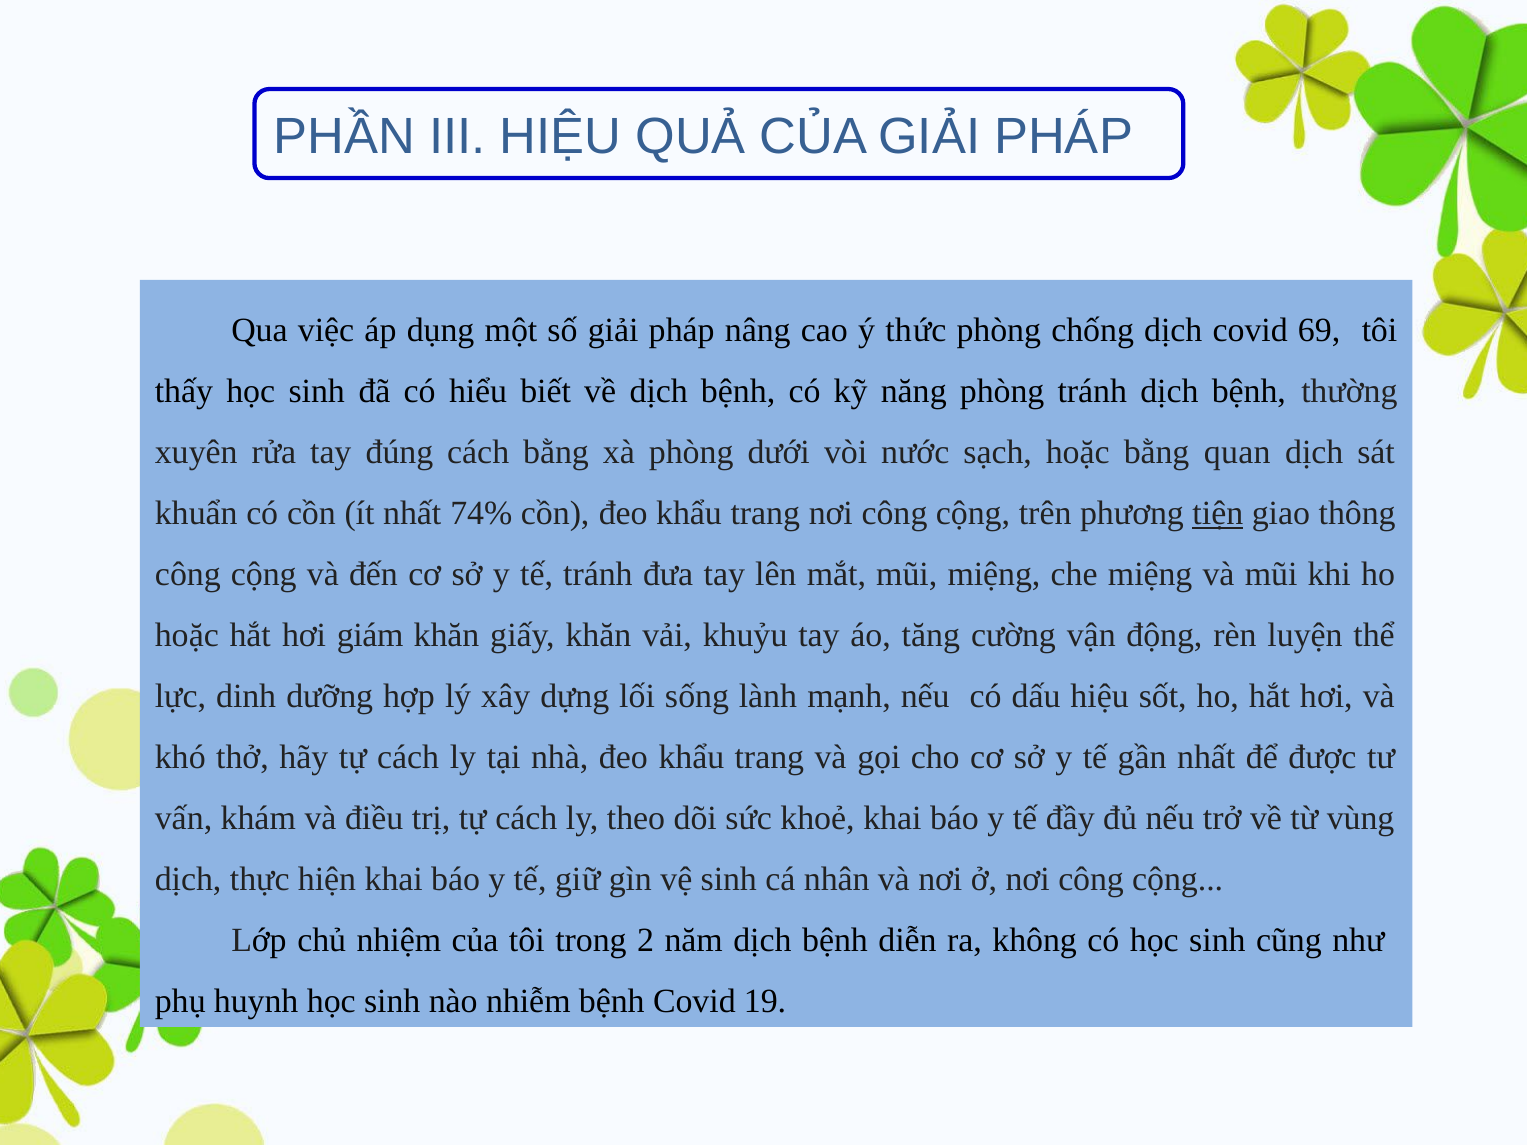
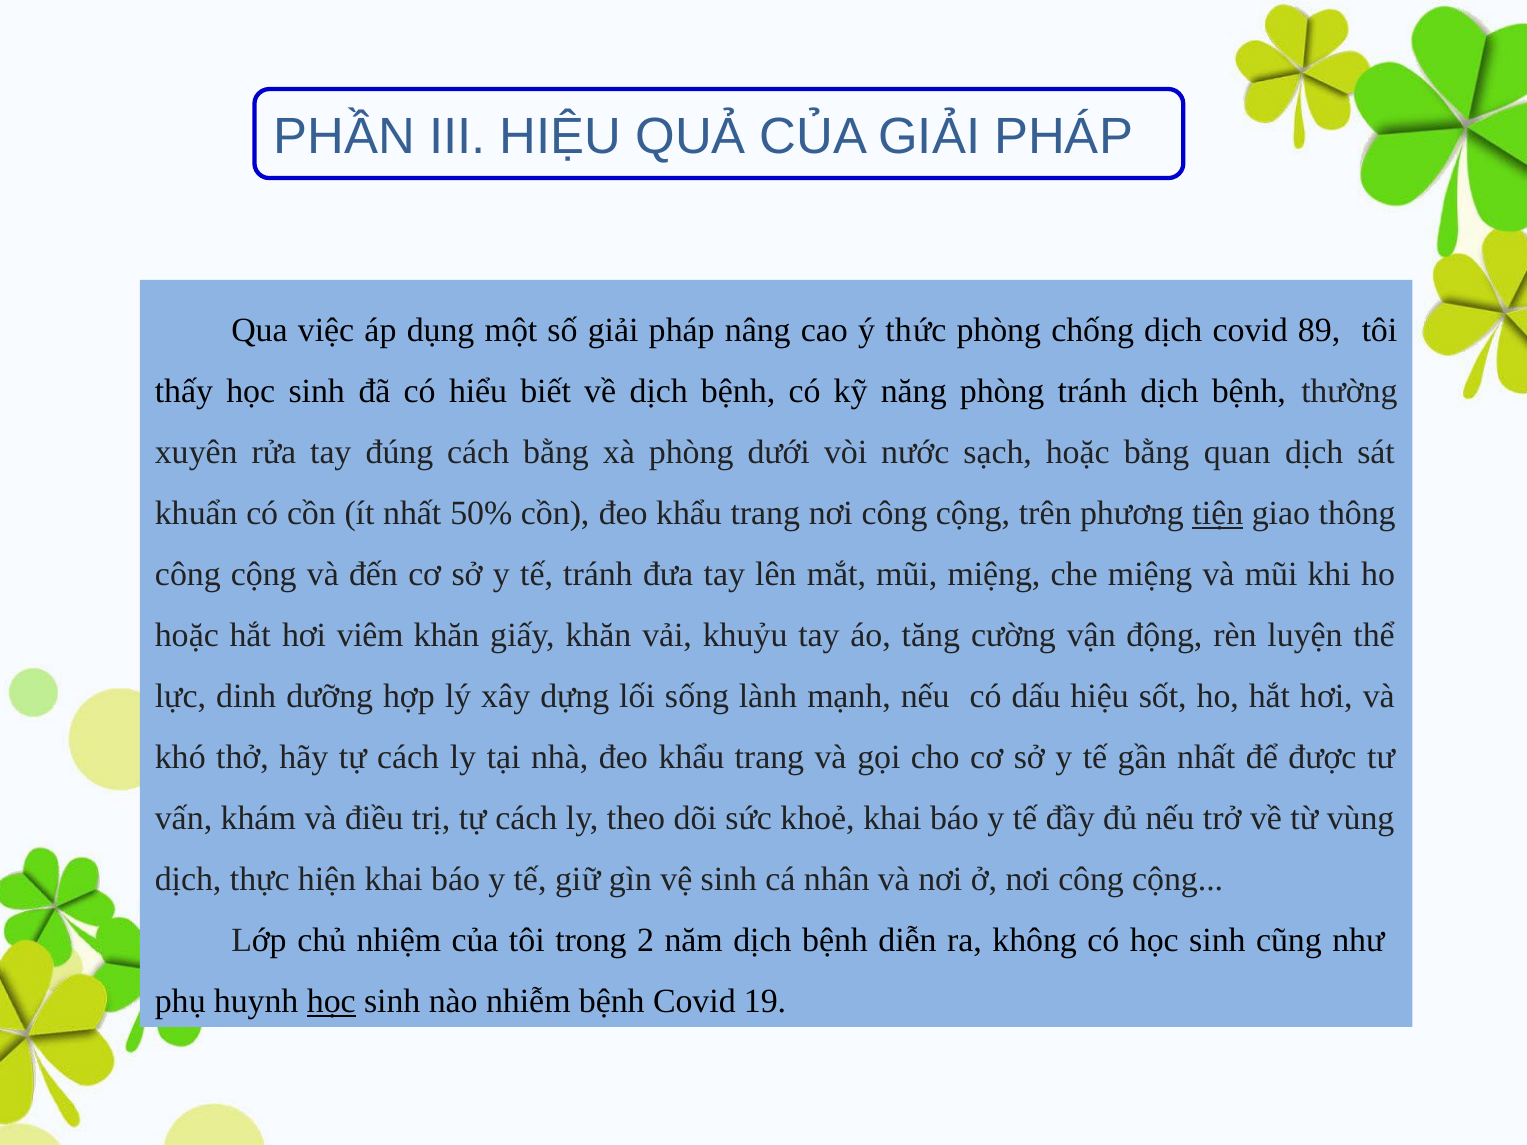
69: 69 -> 89 (1319, 330)
74%: 74% -> 50% (481, 514)
giám: giám -> viêm (370, 636)
học underline: none -> present (331, 1002)
